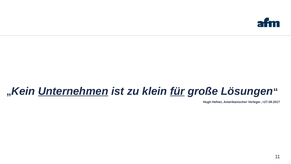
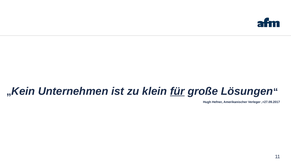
Unternehmen underline: present -> none (73, 91)
